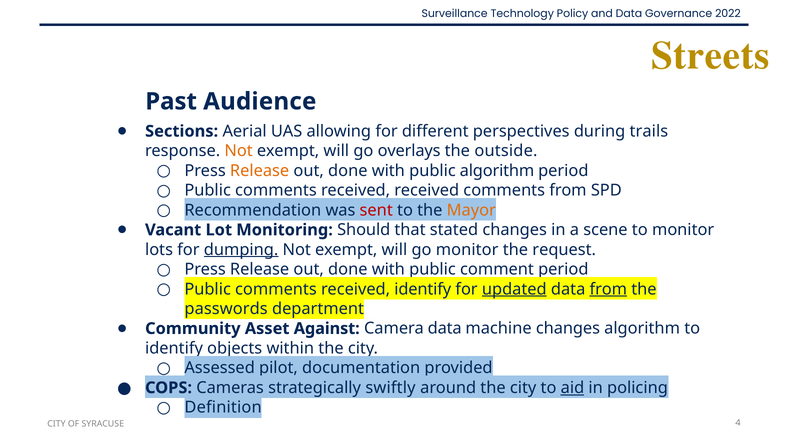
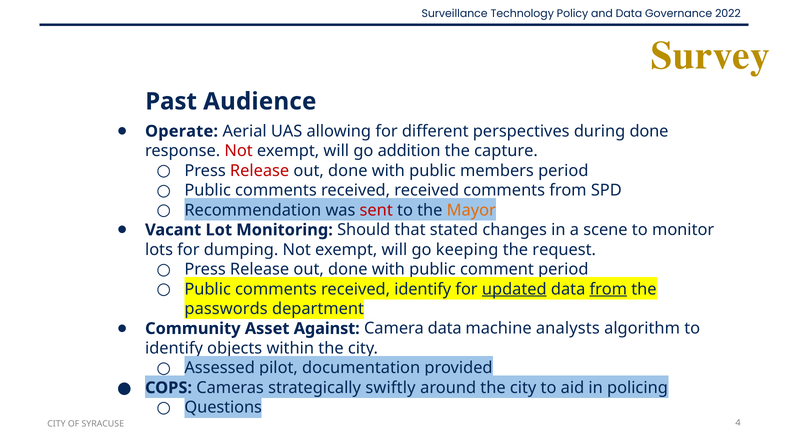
Streets: Streets -> Survey (710, 55)
Sections: Sections -> Operate (182, 131)
during trails: trails -> done (649, 131)
Not colour: orange -> red (239, 151)
overlays: overlays -> addition (409, 151)
outside: outside -> capture (506, 151)
Release colour: orange -> red (260, 170)
public algorithm: algorithm -> members (497, 170)
dumping underline: present -> none (241, 249)
go monitor: monitor -> keeping (467, 249)
machine changes: changes -> analysts (568, 328)
aid underline: present -> none (572, 387)
Definition: Definition -> Questions (223, 407)
